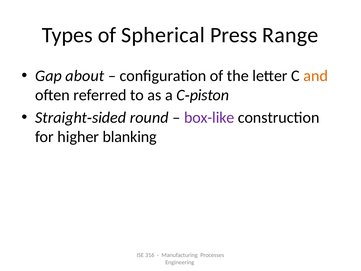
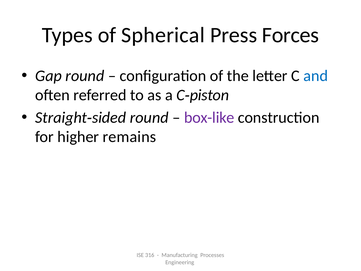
Range: Range -> Forces (290, 35)
Gap about: about -> round (85, 76)
and colour: orange -> blue (316, 76)
blanking: blanking -> remains (129, 137)
